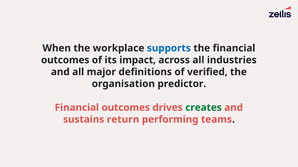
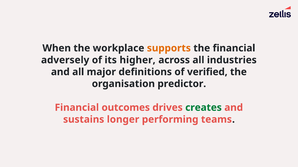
supports colour: blue -> orange (169, 48)
outcomes: outcomes -> adversely (65, 60)
impact: impact -> higher (138, 60)
return: return -> longer (123, 120)
